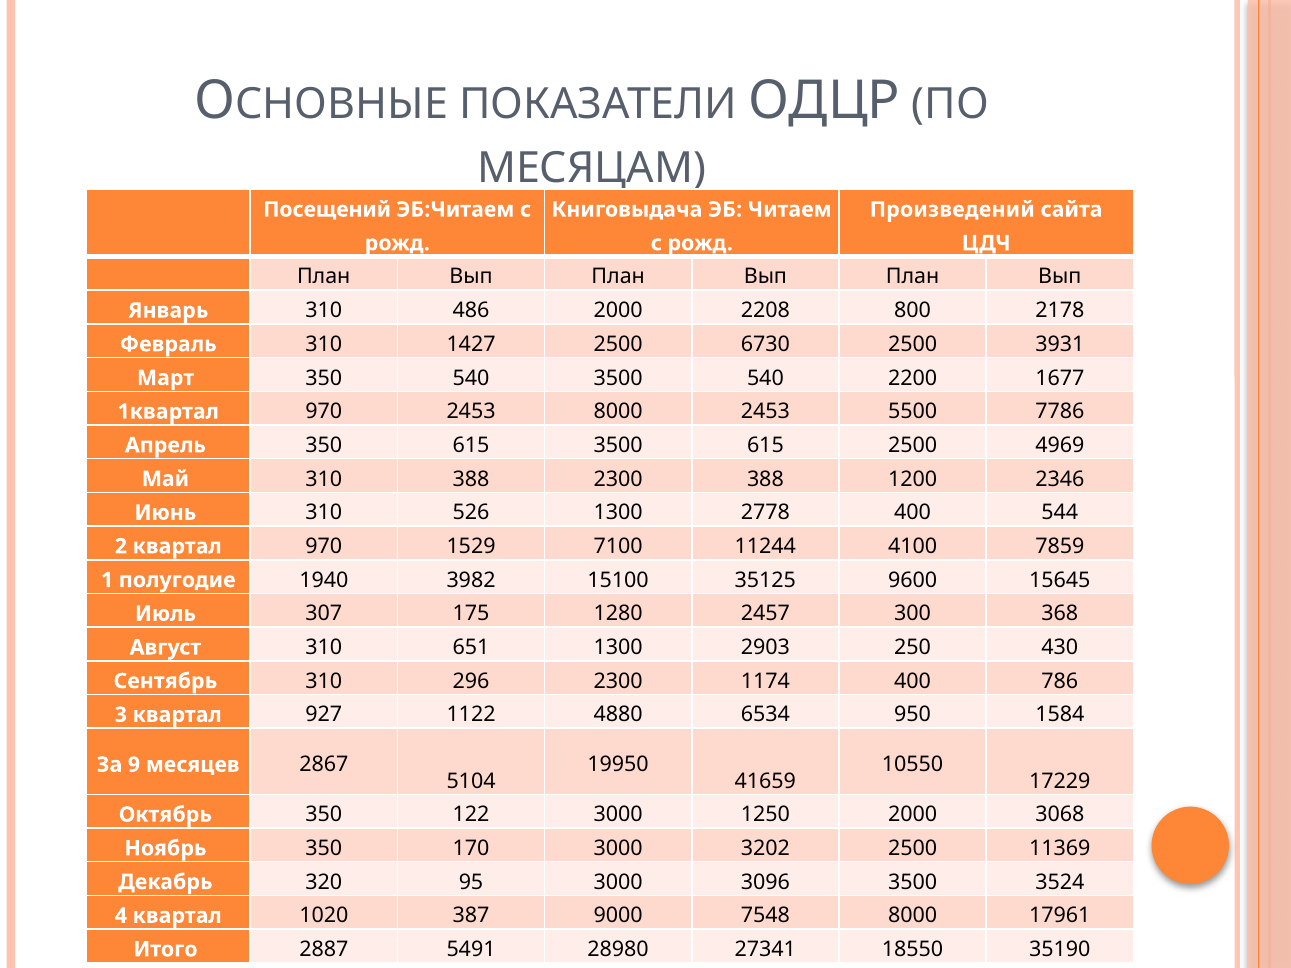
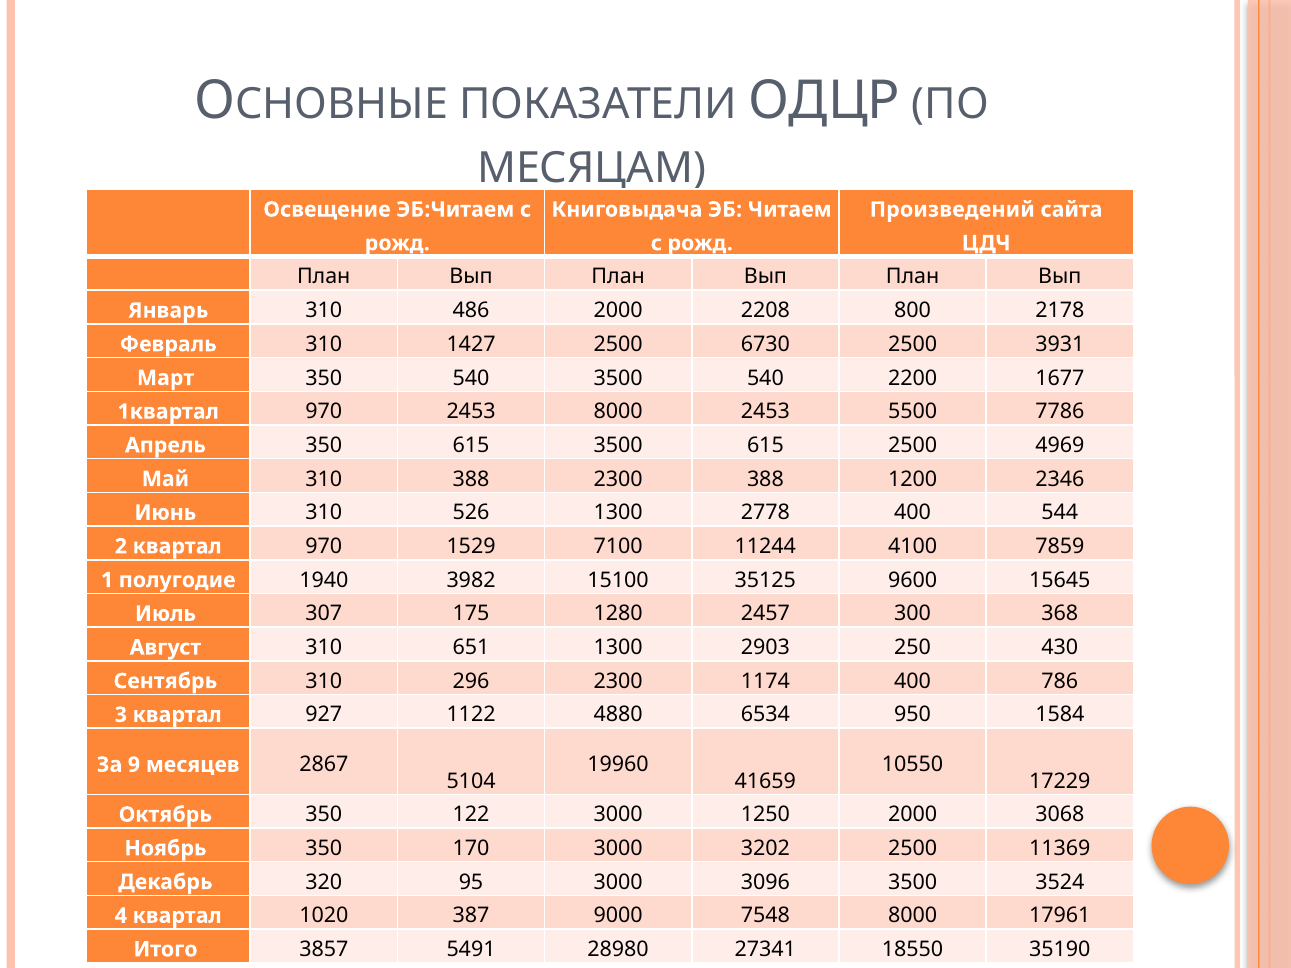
Посещений: Посещений -> Освещение (327, 210)
19950: 19950 -> 19960 (618, 765)
2887: 2887 -> 3857 (324, 950)
